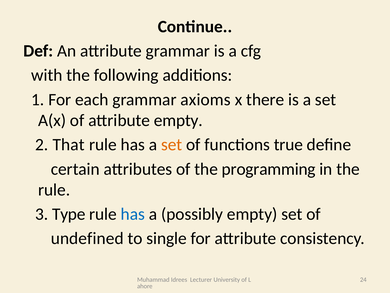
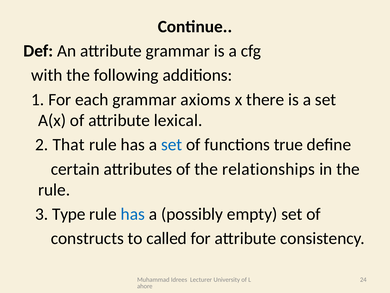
attribute empty: empty -> lexical (178, 120)
set colour: orange -> blue (172, 144)
programming: programming -> relationships (269, 169)
undefined: undefined -> constructs (87, 238)
single: single -> called (167, 238)
